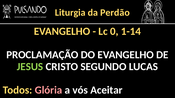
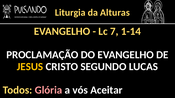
Perdão: Perdão -> Alturas (115, 13)
0: 0 -> 7 (114, 31)
JESUS colour: light green -> yellow (30, 67)
